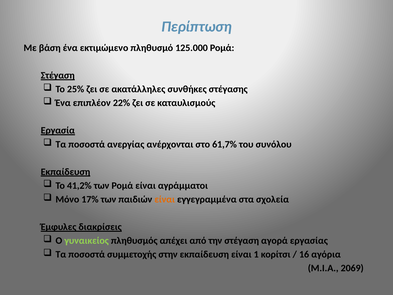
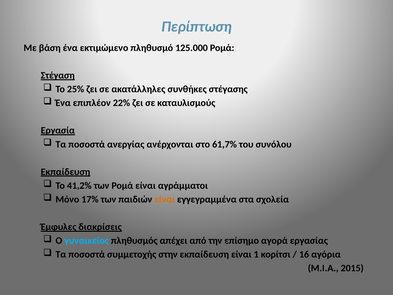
γυναικείος colour: light green -> light blue (87, 240)
την στέγαση: στέγαση -> επίσημο (242, 240)
2069: 2069 -> 2015 (352, 268)
